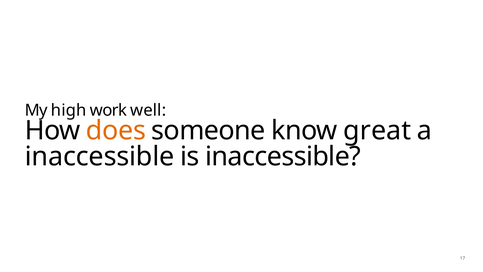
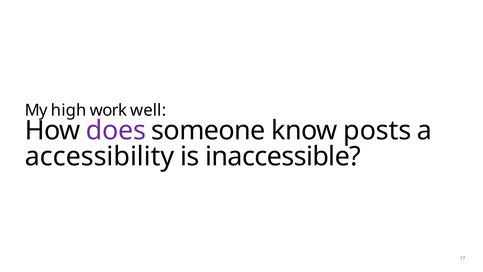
does colour: orange -> purple (116, 131)
great: great -> posts (377, 131)
inaccessible: inaccessible -> accessibility (100, 156)
